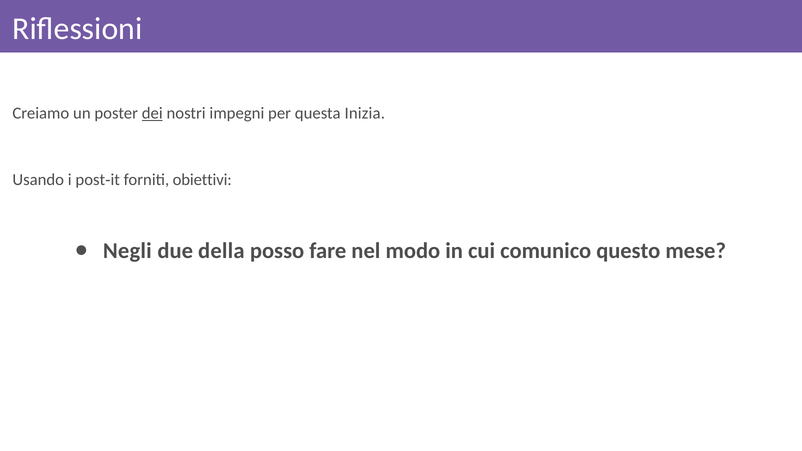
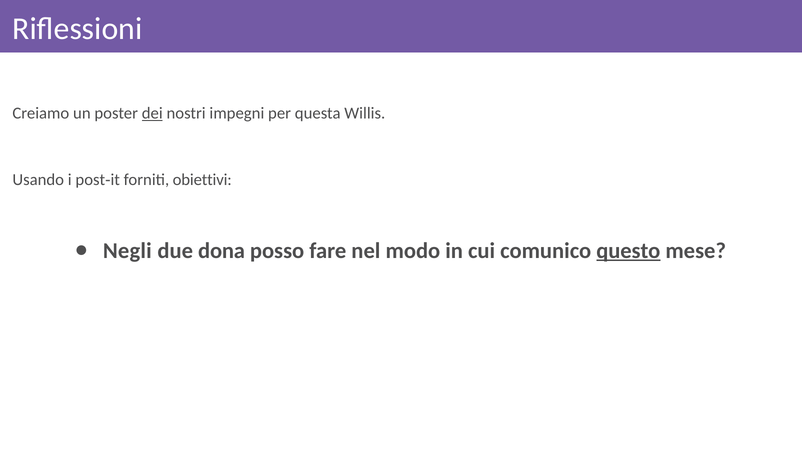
Inizia: Inizia -> Willis (365, 113)
della: della -> dona (222, 251)
questo underline: none -> present (628, 251)
